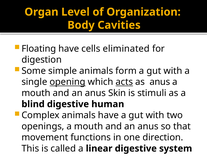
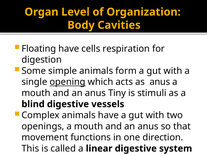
eliminated: eliminated -> respiration (126, 48)
acts underline: present -> none (124, 82)
Skin: Skin -> Tiny (117, 93)
human: human -> vessels (108, 104)
